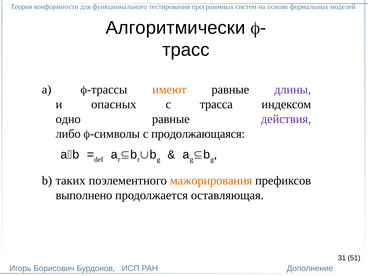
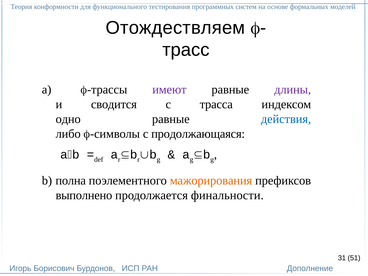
Алгоритмически: Алгоритмически -> Отождествляем (175, 28)
имеют colour: orange -> purple (169, 90)
опасных: опасных -> сводится (114, 104)
действия colour: purple -> blue (286, 119)
таких: таких -> полна (71, 181)
оставляющая: оставляющая -> финальности (227, 195)
